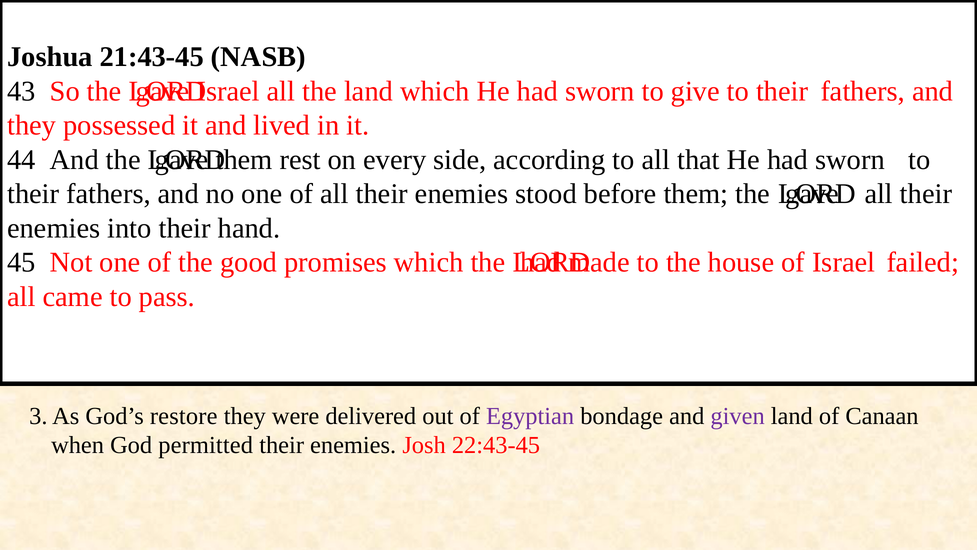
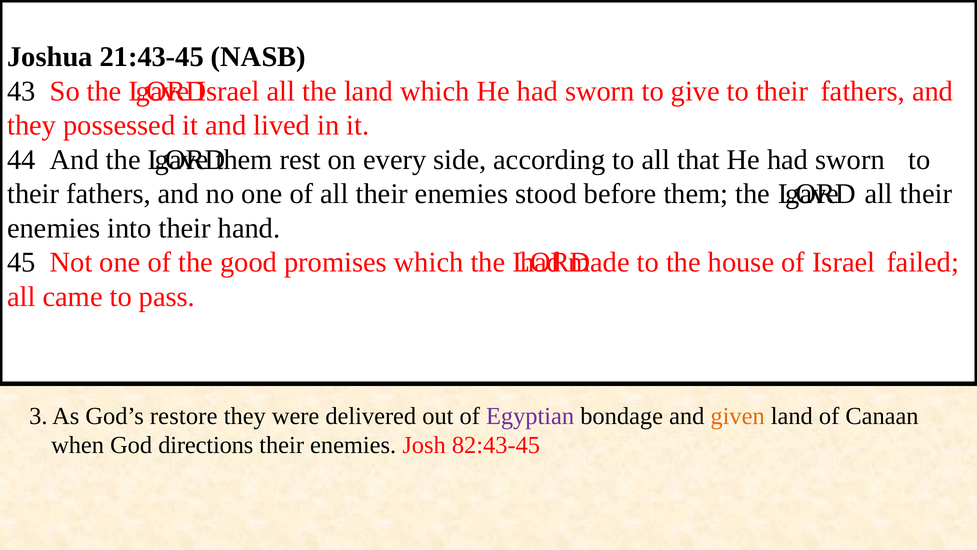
given colour: purple -> orange (738, 416)
permitted: permitted -> directions (206, 445)
22:43-45: 22:43-45 -> 82:43-45 (496, 445)
